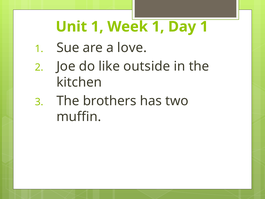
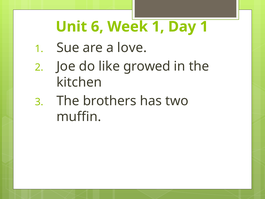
Unit 1: 1 -> 6 (97, 27)
outside: outside -> growed (147, 66)
